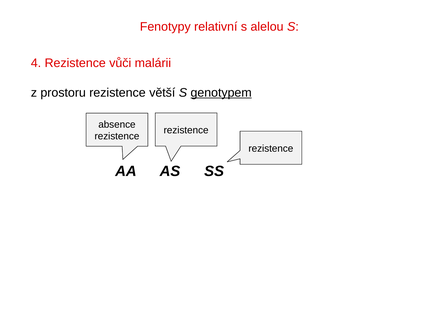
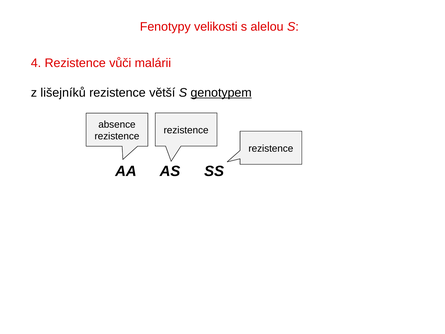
relativní: relativní -> velikosti (216, 27)
prostoru: prostoru -> lišejníků (63, 93)
